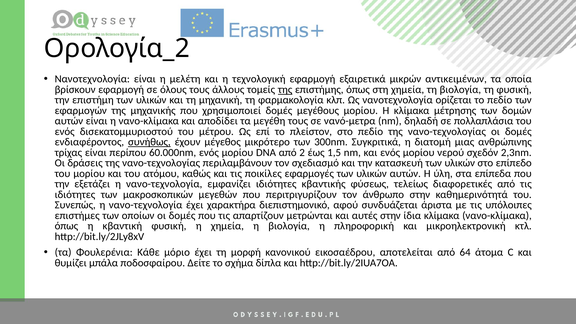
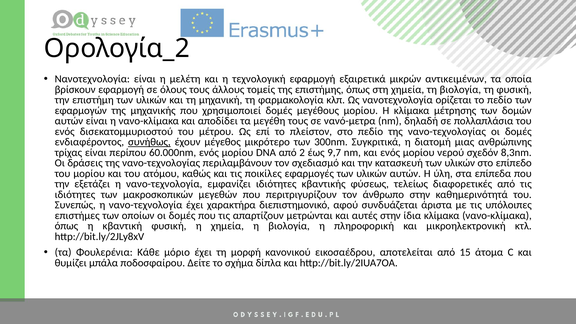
της underline: present -> none (285, 90)
1,5: 1,5 -> 9,7 (334, 153)
2,3nm: 2,3nm -> 8,3nm (516, 153)
64: 64 -> 15 (465, 252)
